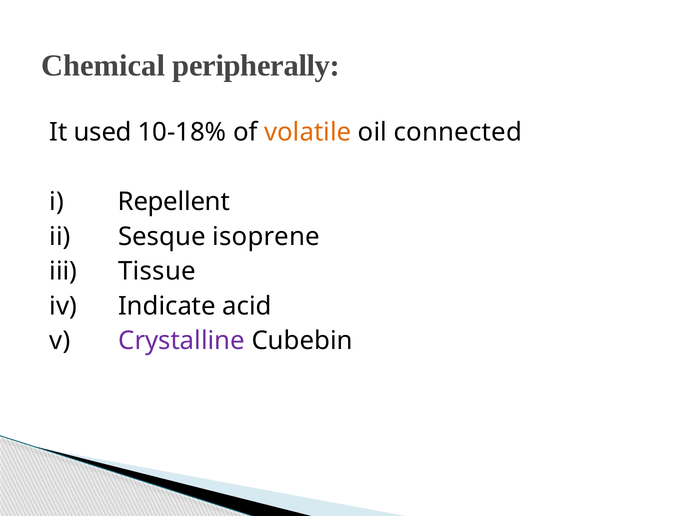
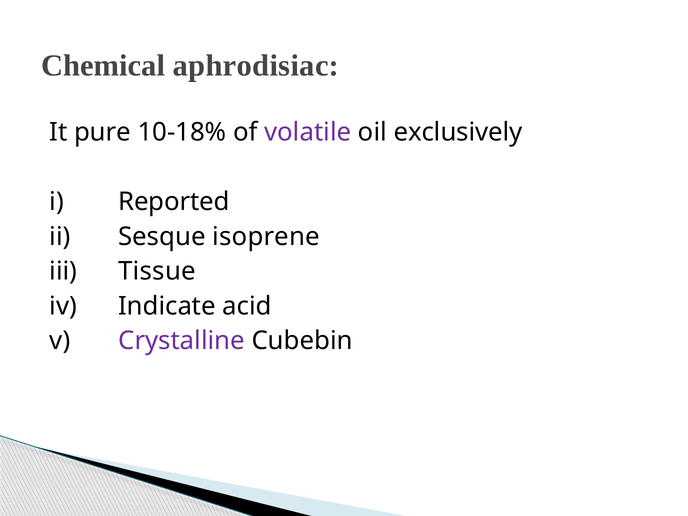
peripherally: peripherally -> aphrodisiac (256, 66)
used: used -> pure (103, 132)
volatile colour: orange -> purple (308, 132)
connected: connected -> exclusively (458, 132)
Repellent: Repellent -> Reported (174, 202)
